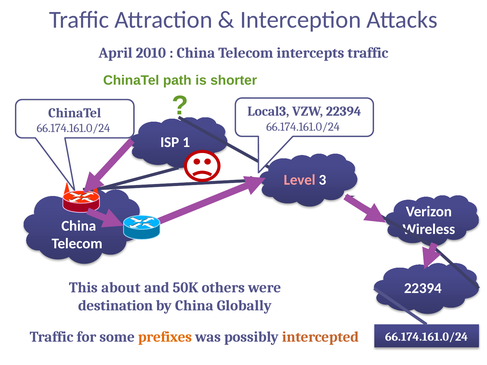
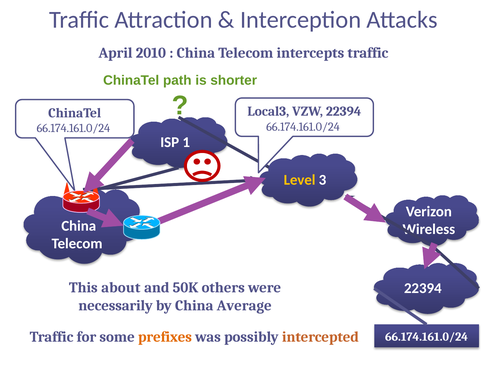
Level colour: pink -> yellow (300, 180)
destination: destination -> necessarily (116, 306)
Globally: Globally -> Average (244, 306)
